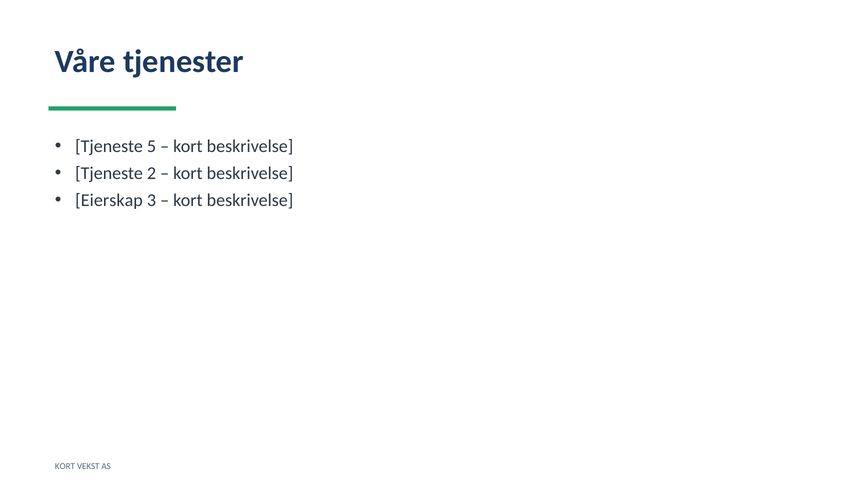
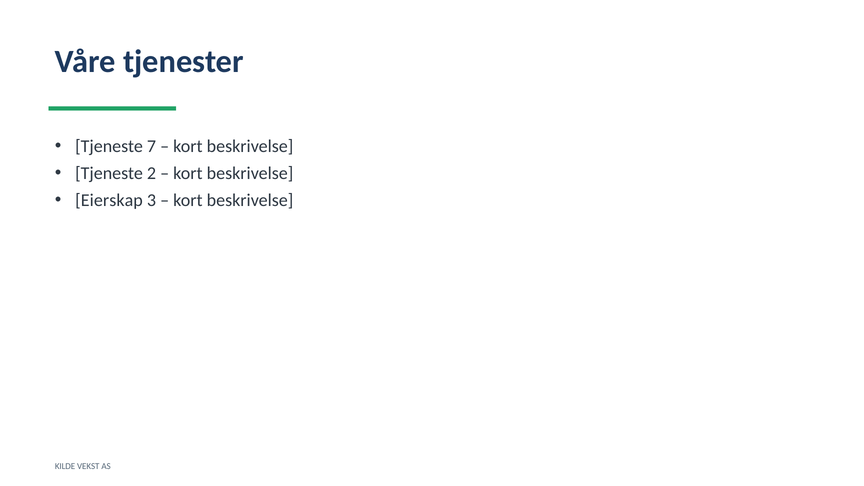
5: 5 -> 7 (151, 146)
KORT: KORT -> KILDE (65, 466)
